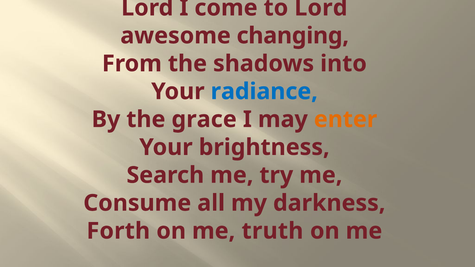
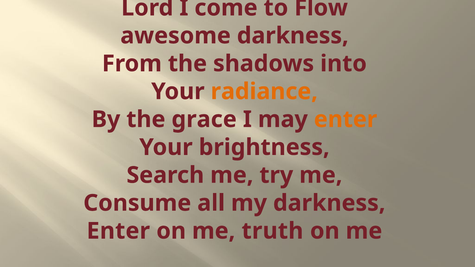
to Lord: Lord -> Flow (321, 8)
awesome changing: changing -> darkness (293, 36)
radiance colour: blue -> orange (264, 92)
Forth: Forth -> Enter (118, 231)
